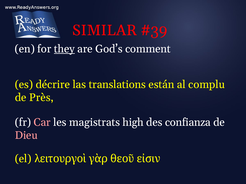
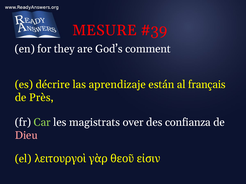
SIMILAR: SIMILAR -> MESURE (105, 30)
they underline: present -> none (64, 49)
translations: translations -> aprendizaje (117, 85)
complu: complu -> français (207, 85)
Car colour: pink -> light green (42, 123)
high: high -> over (133, 123)
